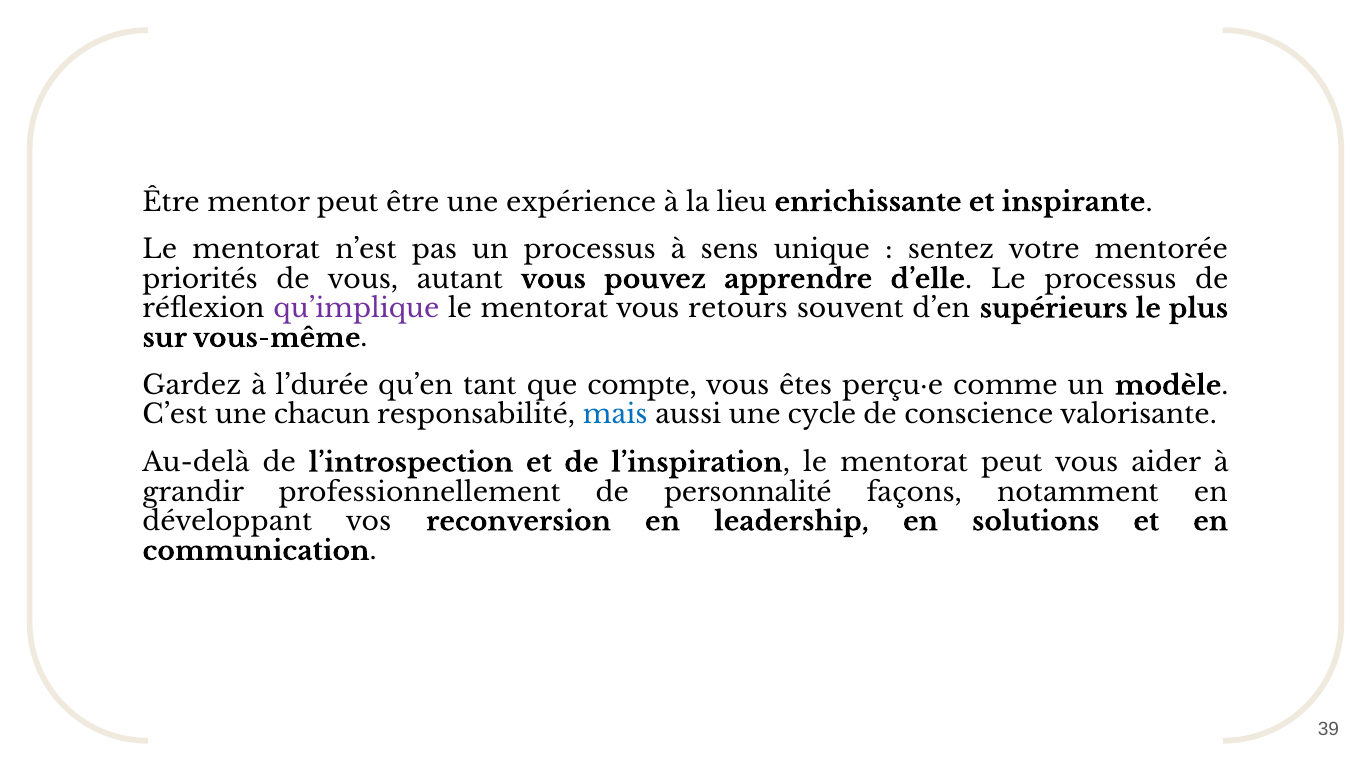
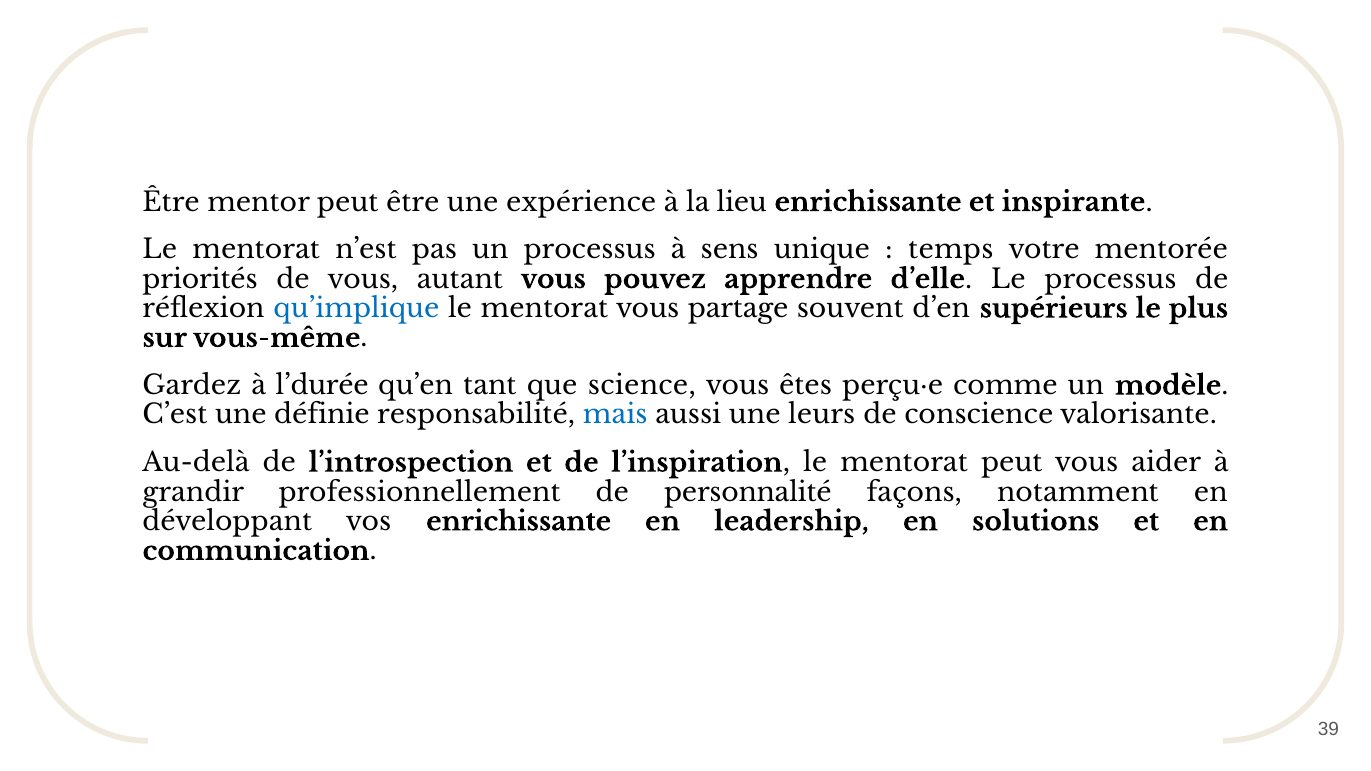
sentez: sentez -> temps (951, 250)
qu’implique colour: purple -> blue (356, 309)
retours: retours -> partage (738, 309)
compte: compte -> science (642, 386)
chacun: chacun -> définie (322, 415)
cycle: cycle -> leurs (822, 415)
vos reconversion: reconversion -> enrichissante (519, 522)
